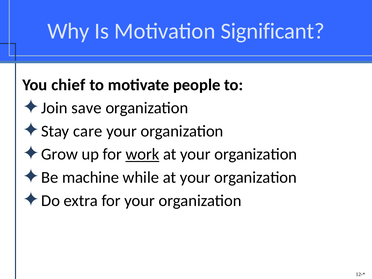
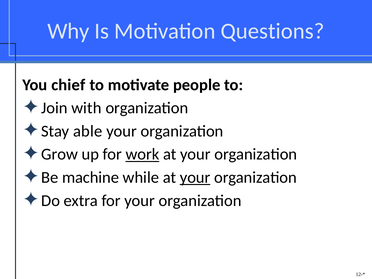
Significant: Significant -> Questions (272, 31)
save: save -> with (86, 108)
care: care -> able (88, 131)
your underline: none -> present (195, 177)
